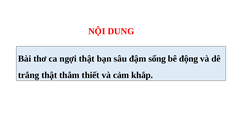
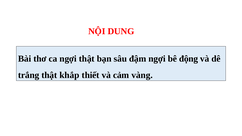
đậm sống: sống -> ngợi (157, 59)
thẳm: thẳm -> khắp (69, 75)
khắp: khắp -> vàng (142, 75)
